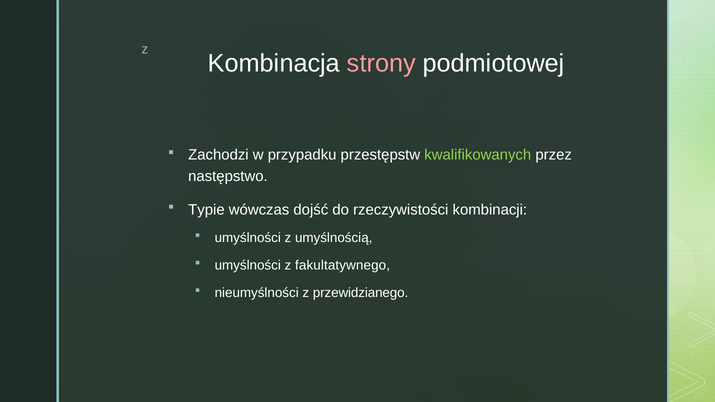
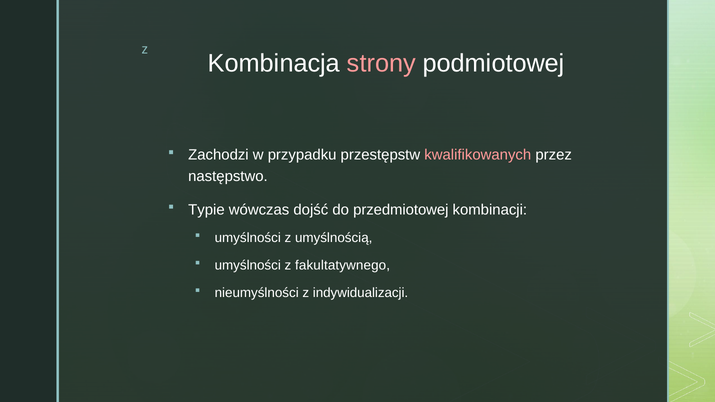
kwalifikowanych colour: light green -> pink (478, 155)
rzeczywistości: rzeczywistości -> przedmiotowej (401, 210)
przewidzianego: przewidzianego -> indywidualizacji (361, 293)
